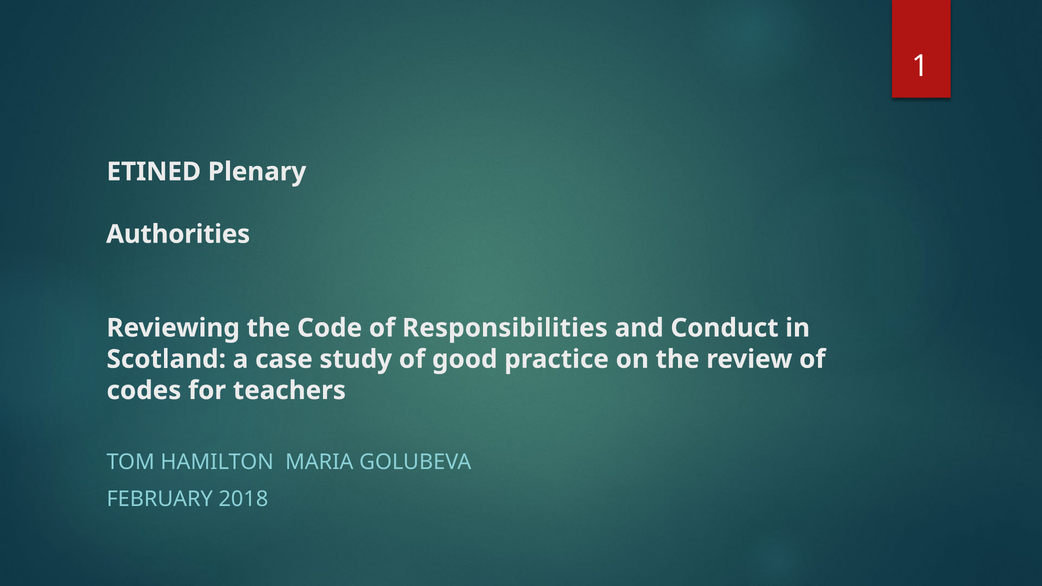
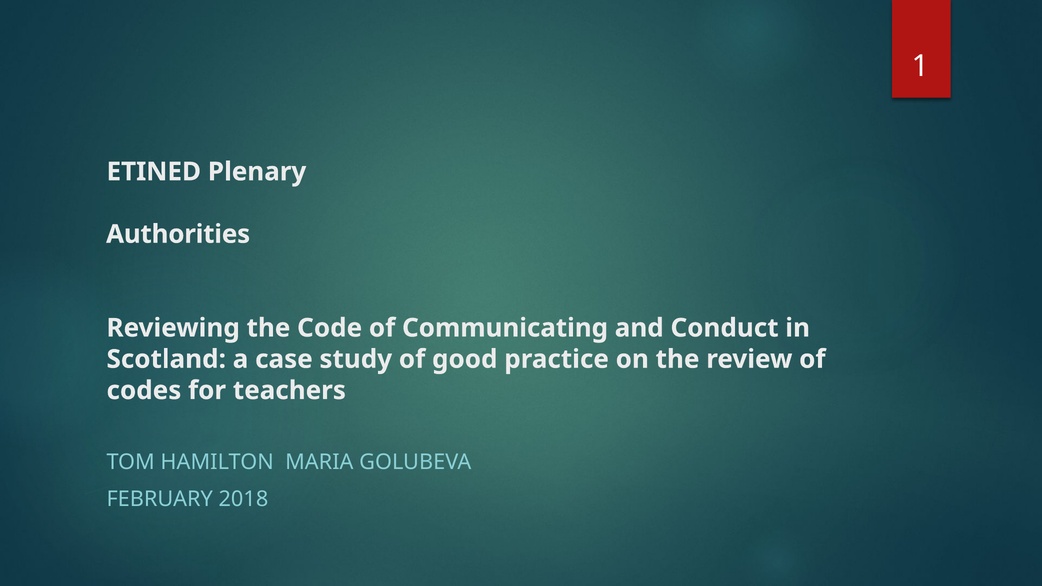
Responsibilities: Responsibilities -> Communicating (505, 328)
